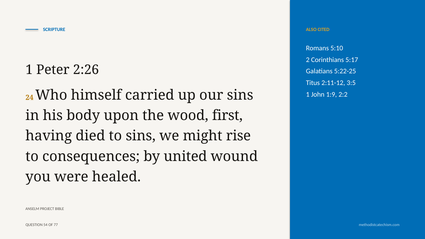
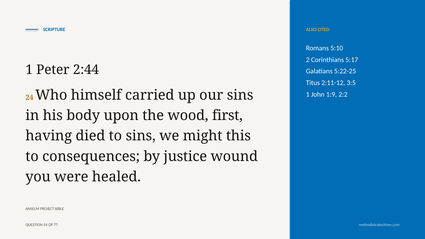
2:26: 2:26 -> 2:44 (86, 70)
rise: rise -> this (238, 136)
united: united -> justice (185, 156)
